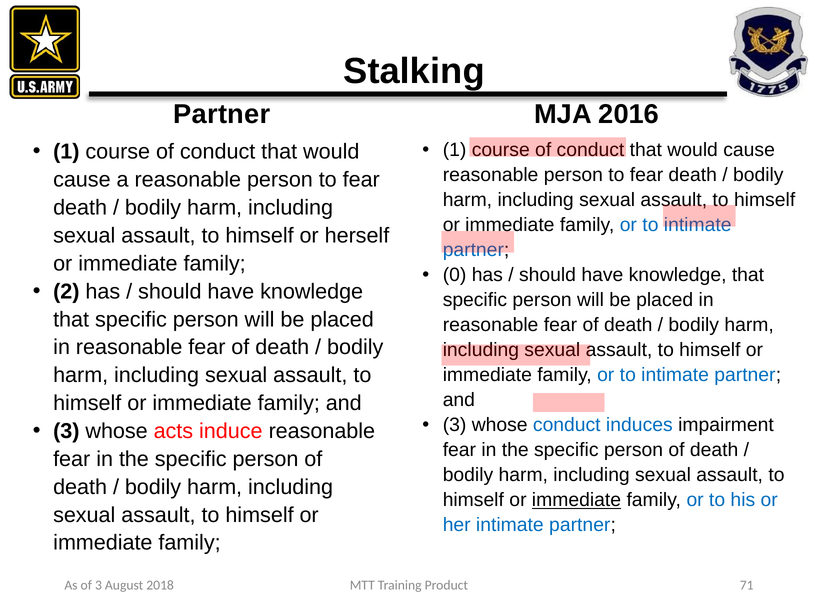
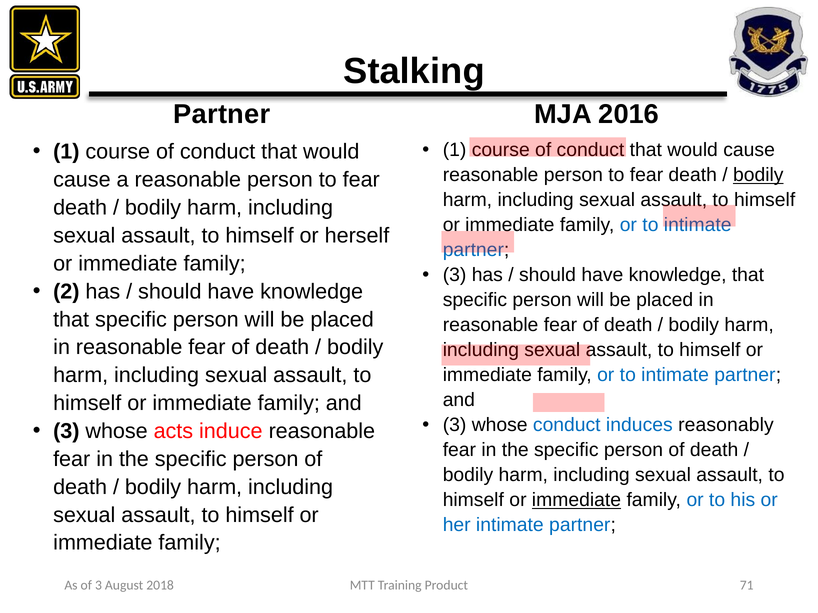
bodily underline: none -> present (758, 175)
0: 0 -> 3 (455, 275)
impairment: impairment -> reasonably (726, 425)
